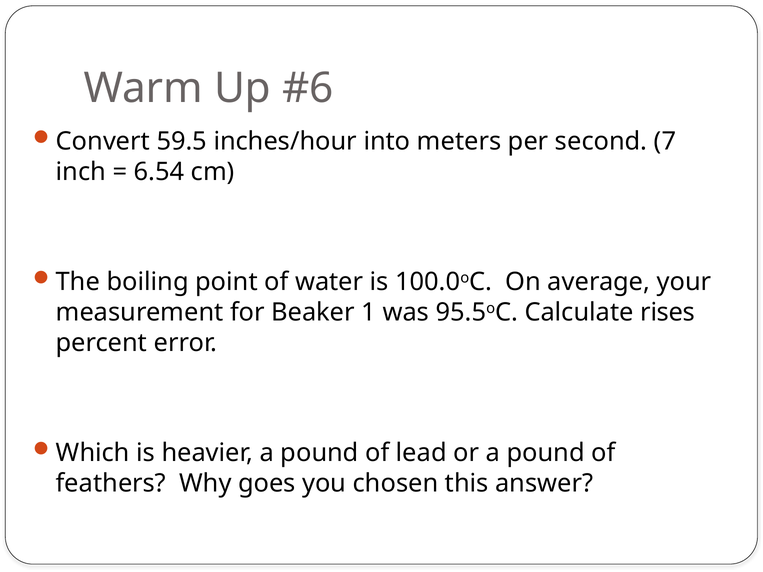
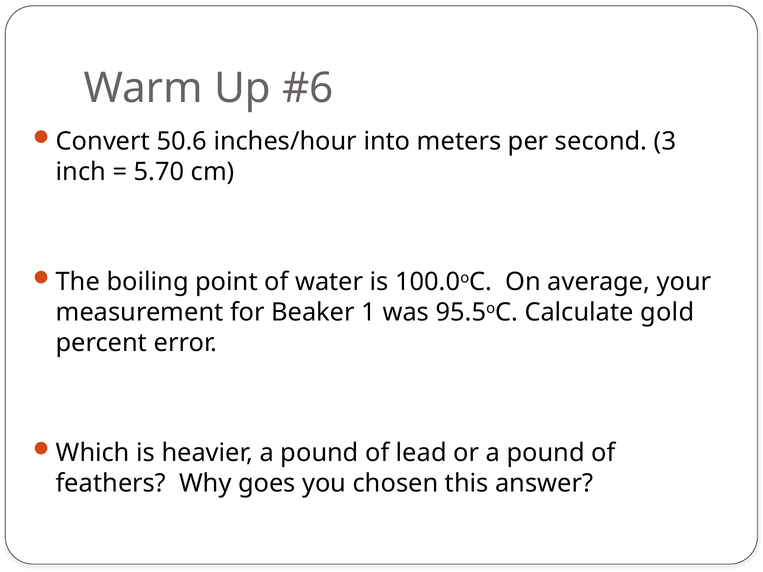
59.5: 59.5 -> 50.6 (182, 142)
7: 7 -> 3 (665, 142)
6.54: 6.54 -> 5.70 (159, 172)
rises: rises -> gold (667, 313)
